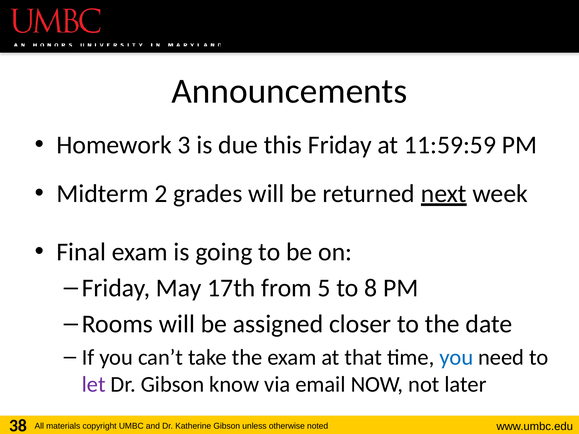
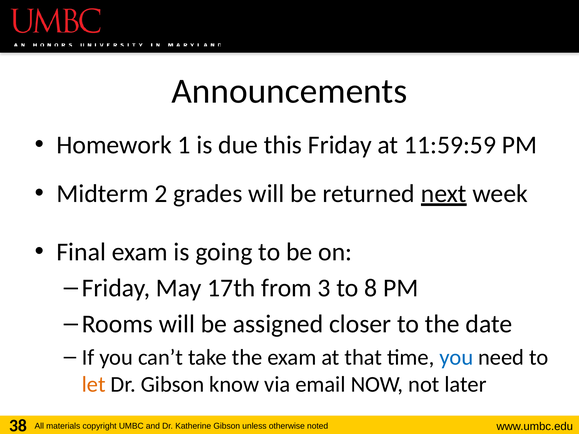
3: 3 -> 1 (184, 145)
5: 5 -> 3 (324, 288)
let colour: purple -> orange (94, 385)
